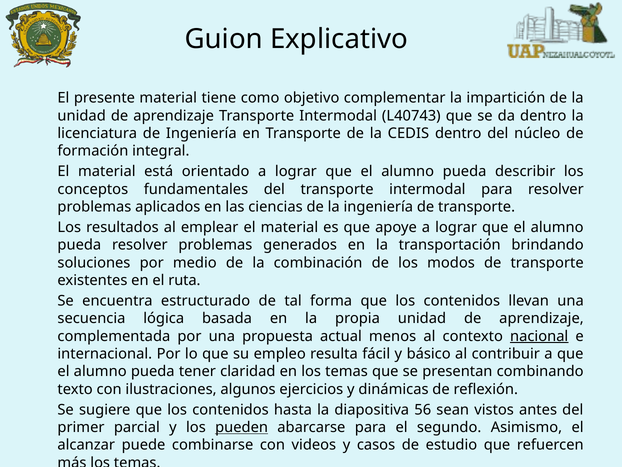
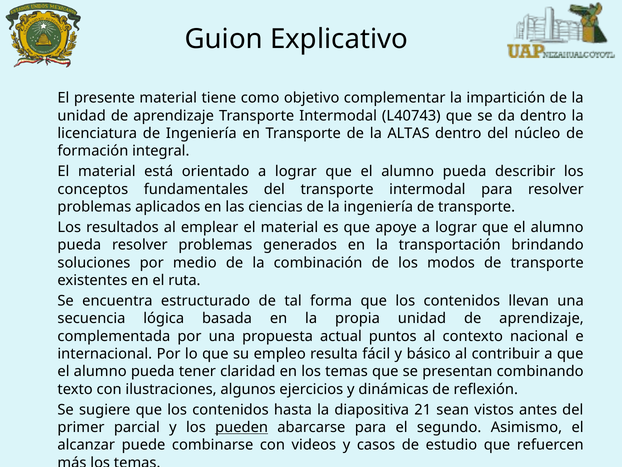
CEDIS: CEDIS -> ALTAS (409, 133)
menos: menos -> puntos (393, 336)
nacional underline: present -> none (539, 336)
56: 56 -> 21 (423, 409)
